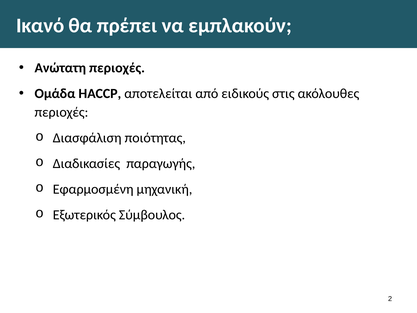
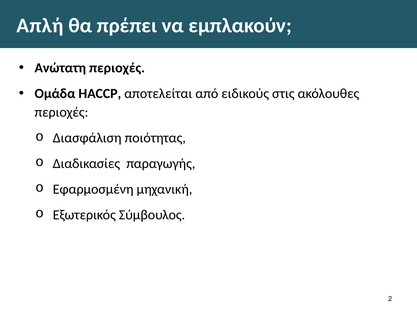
Ικανό: Ικανό -> Απλή (40, 25)
